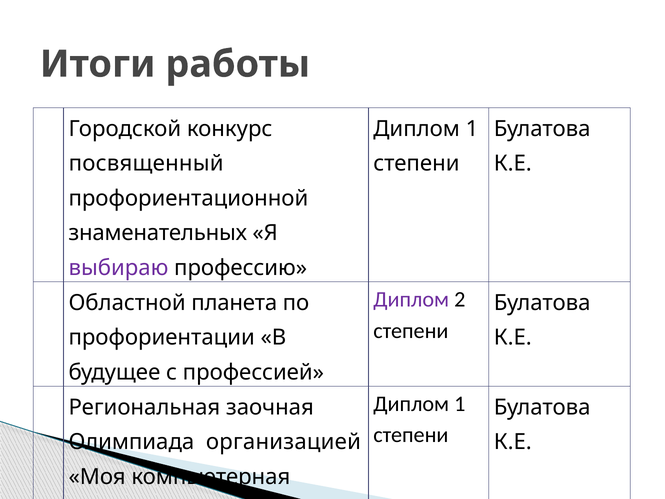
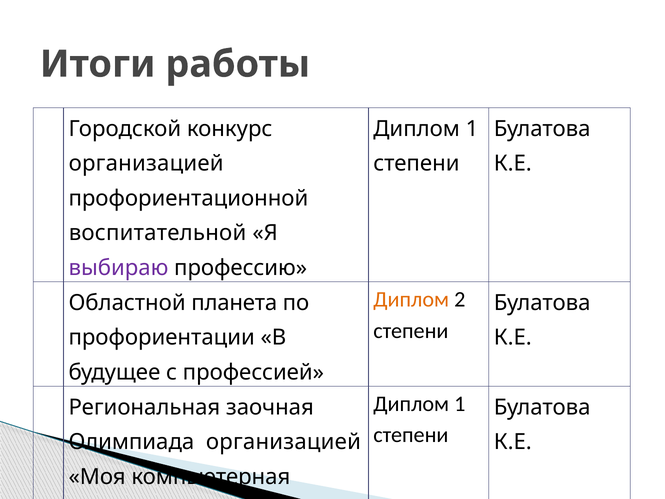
посвященный: посвященный -> организацией (146, 163)
знаменательных: знаменательных -> воспитательной (158, 233)
Диплом colour: purple -> orange (411, 299)
